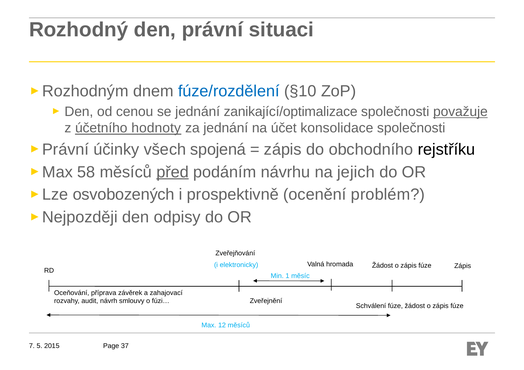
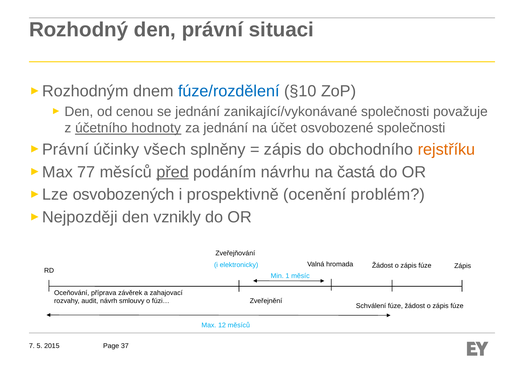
zanikající/optimalizace: zanikající/optimalizace -> zanikající/vykonávané (291, 112)
považuje underline: present -> none (460, 112)
konsolidace: konsolidace -> osvobozené (337, 128)
spojená: spojená -> splněny (218, 150)
rejstříku colour: black -> orange (447, 150)
58: 58 -> 77 (86, 172)
jejich: jejich -> častá (356, 172)
odpisy: odpisy -> vznikly (177, 218)
